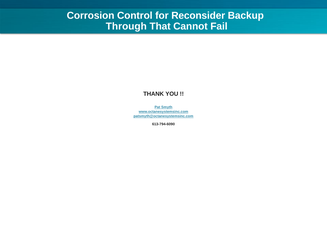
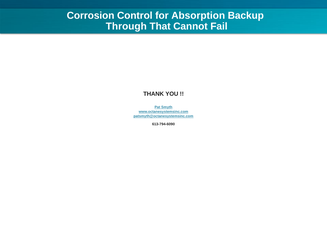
Reconsider: Reconsider -> Absorption (198, 15)
